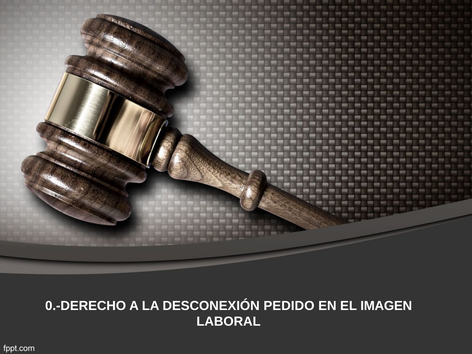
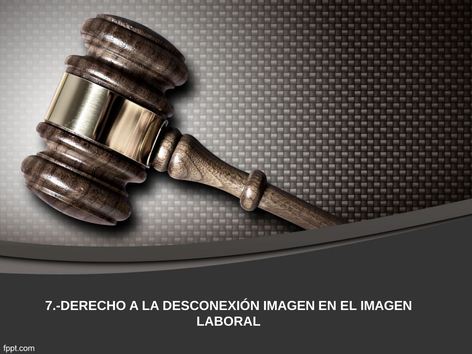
0.-DERECHO: 0.-DERECHO -> 7.-DERECHO (86, 306)
DESCONEXIÓN PEDIDO: PEDIDO -> IMAGEN (289, 306)
